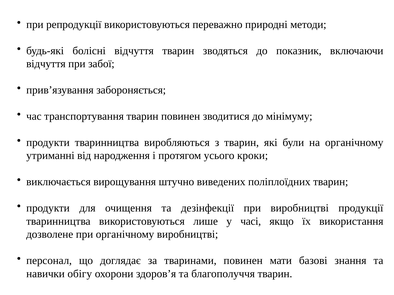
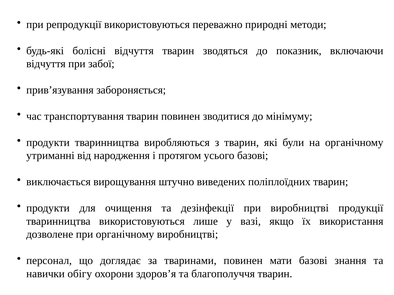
усього кроки: кроки -> базові (253, 156)
часі: часі -> вазі (251, 222)
